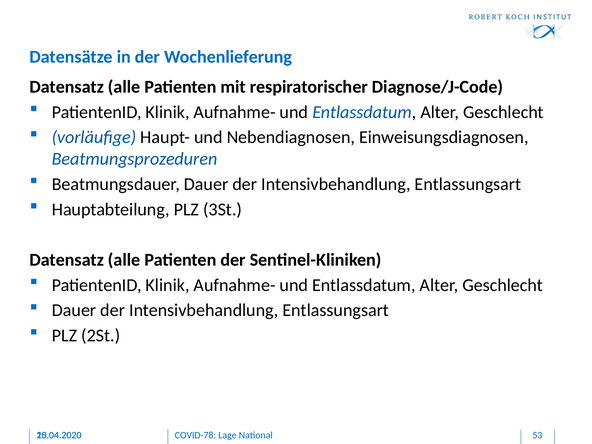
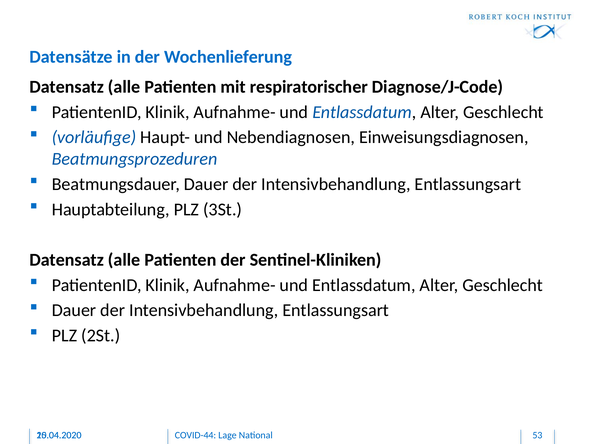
COVID-78: COVID-78 -> COVID-44 (195, 435)
